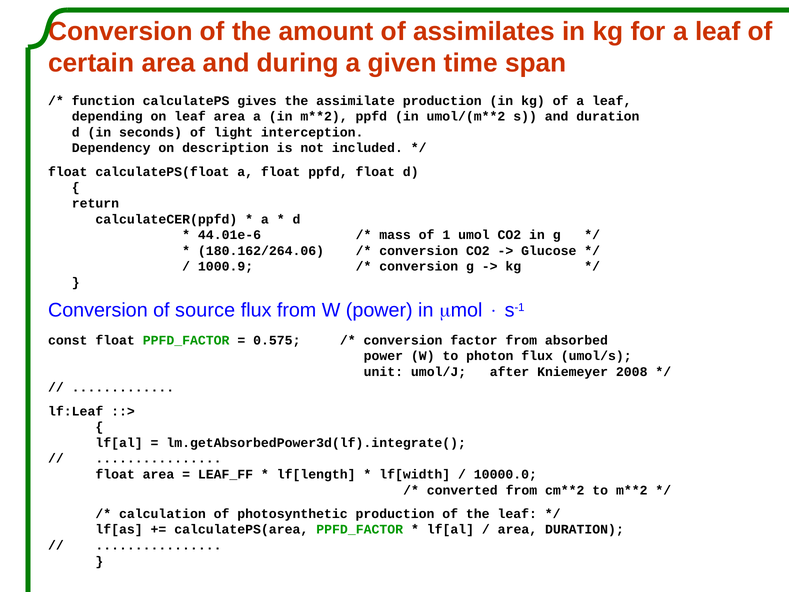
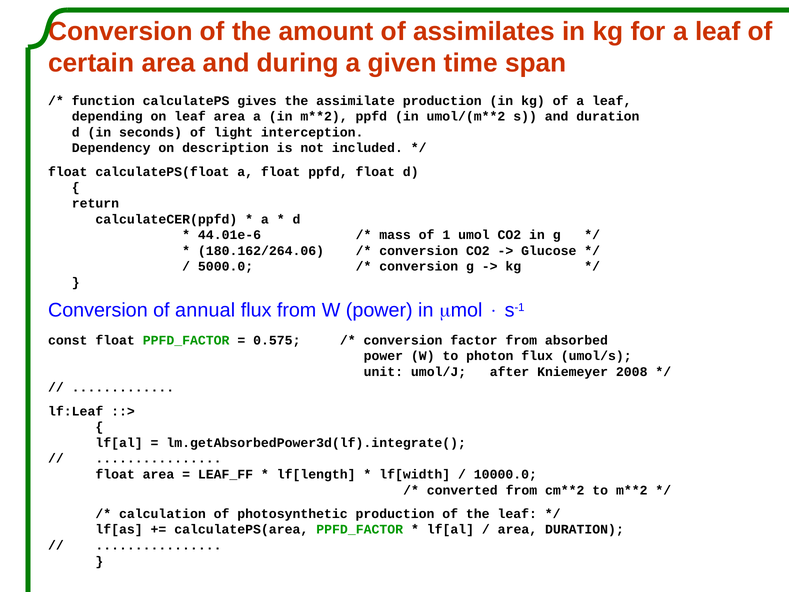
1000.9: 1000.9 -> 5000.0 (226, 266)
source: source -> annual (205, 310)
